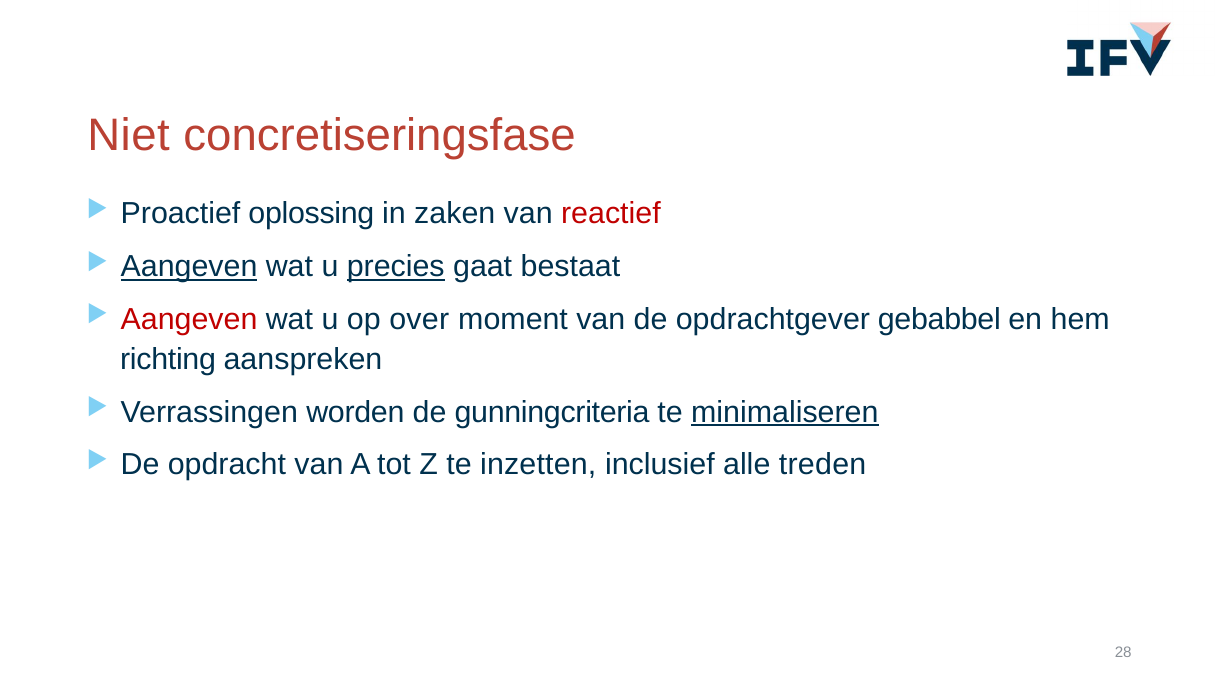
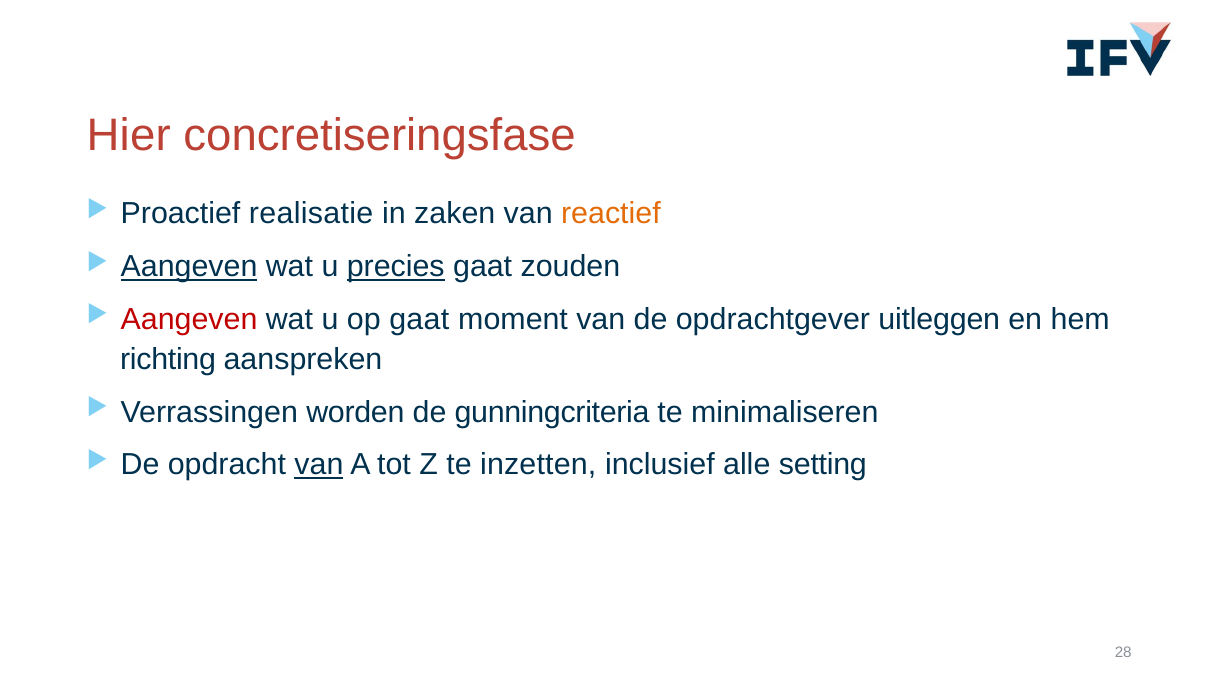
Niet: Niet -> Hier (129, 136)
oplossing: oplossing -> realisatie (311, 214)
reactief colour: red -> orange (611, 214)
bestaat: bestaat -> zouden (570, 267)
op over: over -> gaat (419, 320)
gebabbel: gebabbel -> uitleggen (939, 320)
minimaliseren underline: present -> none (785, 412)
van underline: none -> present (319, 465)
treden: treden -> setting (823, 465)
